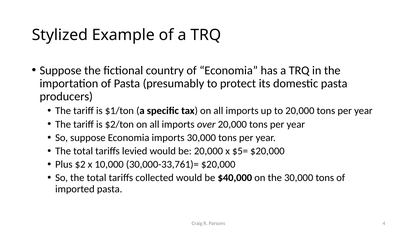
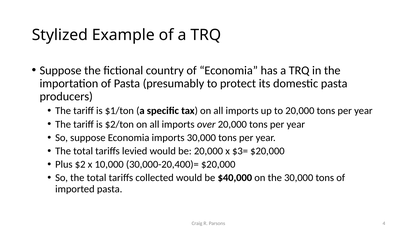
$5=: $5= -> $3= (240, 151)
30,000-33,761)=: 30,000-33,761)= -> 30,000-20,400)= (162, 165)
